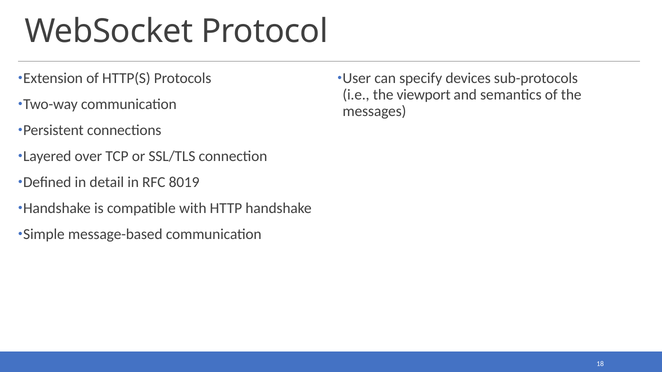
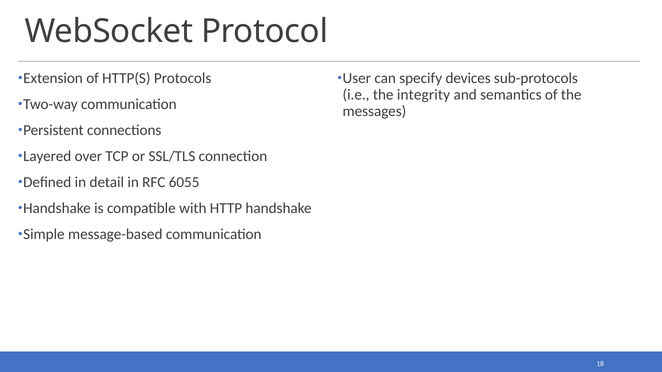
viewport: viewport -> integrity (423, 95)
8019: 8019 -> 6055 (184, 183)
